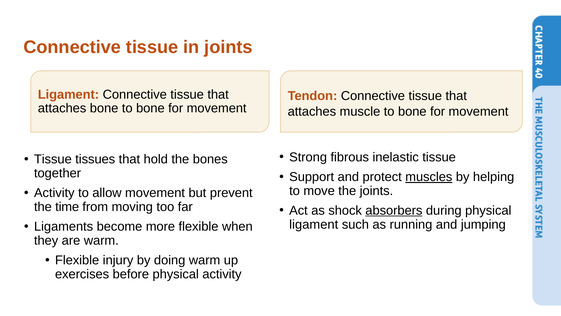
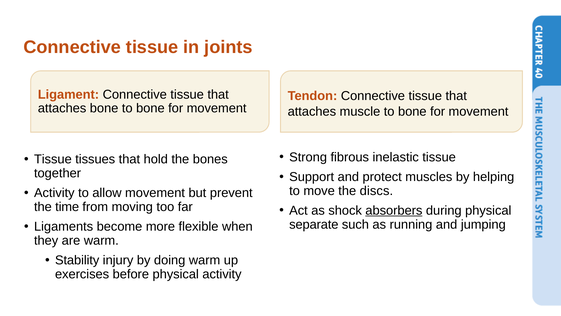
muscles underline: present -> none (429, 177)
the joints: joints -> discs (376, 191)
ligament: ligament -> separate (314, 224)
Flexible: Flexible -> Stability (77, 260)
